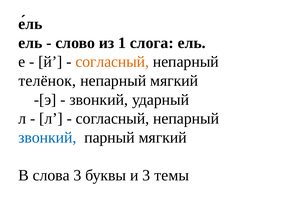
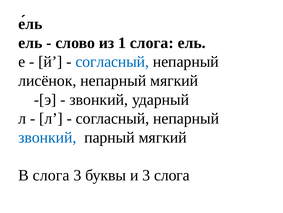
согласный colour: orange -> blue (112, 62)
телёнок: телёнок -> лисёнок (47, 80)
В слова: слова -> слога (51, 175)
3 темы: темы -> слога (172, 175)
